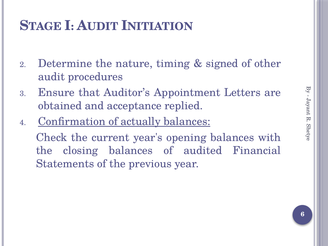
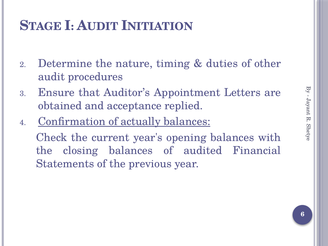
signed: signed -> duties (222, 64)
